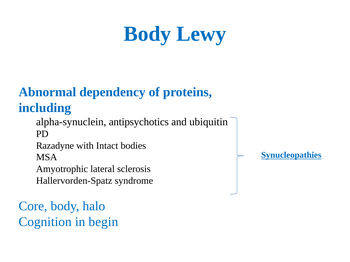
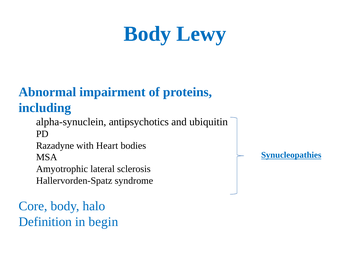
dependency: dependency -> impairment (112, 92)
Intact: Intact -> Heart (107, 146)
Cognition: Cognition -> Definition (45, 222)
